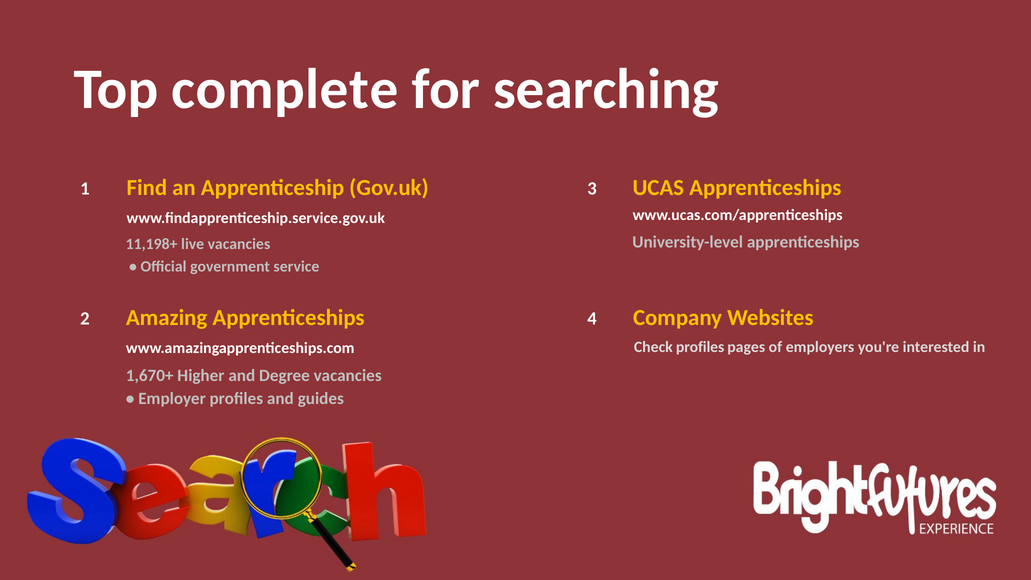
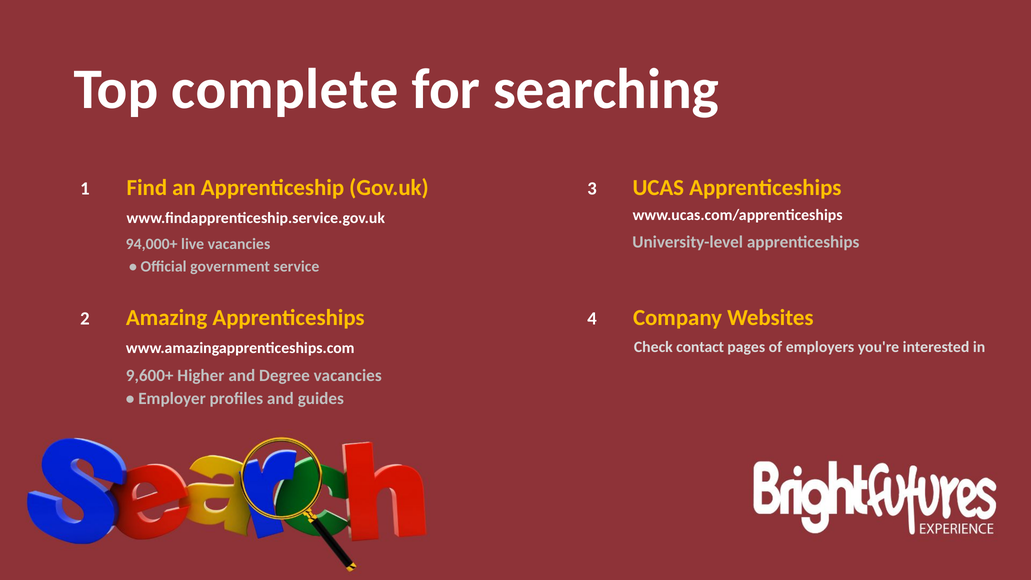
11,198+: 11,198+ -> 94,000+ (152, 244)
Check profiles: profiles -> contact (700, 347)
1,670+: 1,670+ -> 9,600+ (150, 376)
